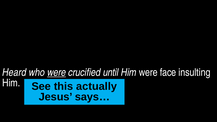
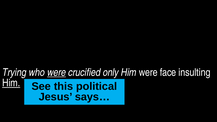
Heard: Heard -> Trying (14, 72)
until: until -> only (111, 72)
Him underline: none -> present (11, 83)
actually: actually -> political (97, 86)
